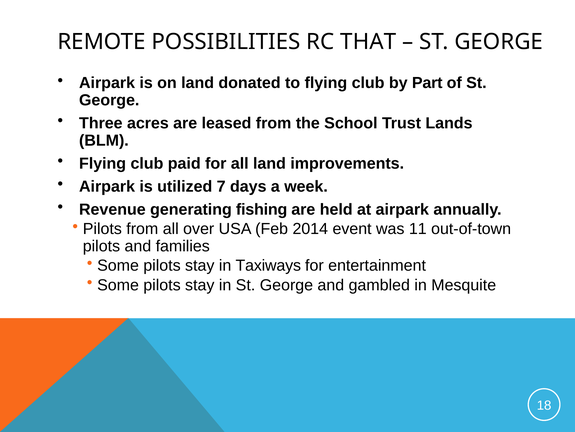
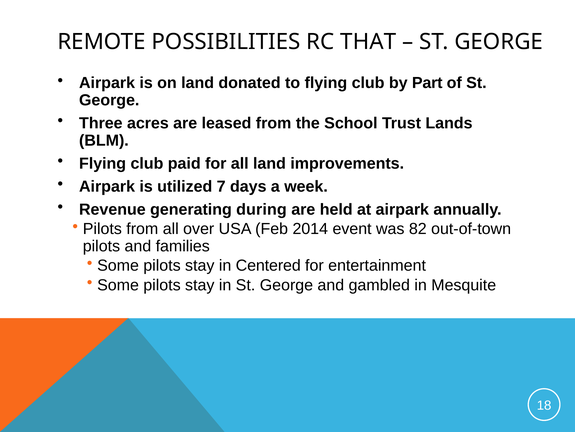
fishing: fishing -> during (261, 209)
11: 11 -> 82 (418, 229)
Taxiways: Taxiways -> Centered (268, 265)
